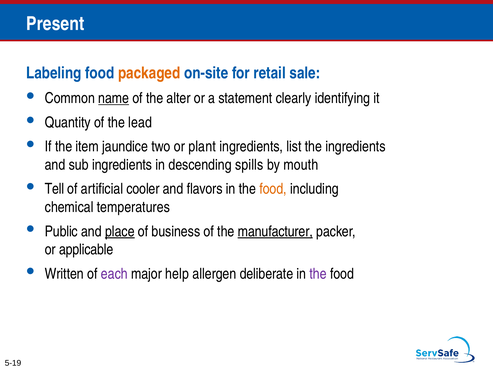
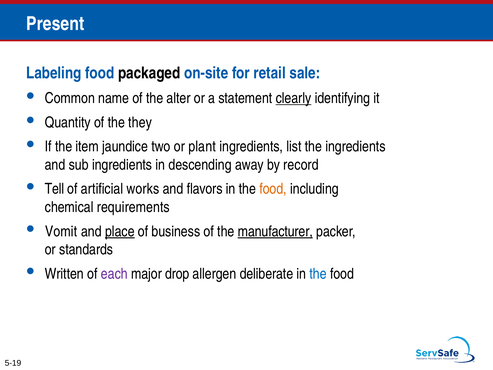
packaged colour: orange -> black (149, 73)
name underline: present -> none (114, 98)
clearly underline: none -> present (294, 98)
lead: lead -> they (140, 122)
spills: spills -> away (249, 165)
mouth: mouth -> record (301, 165)
cooler: cooler -> works (143, 189)
temperatures: temperatures -> requirements (133, 207)
Public: Public -> Vomit (61, 231)
applicable: applicable -> standards (86, 249)
help: help -> drop (177, 274)
the colour: purple -> blue (318, 274)
